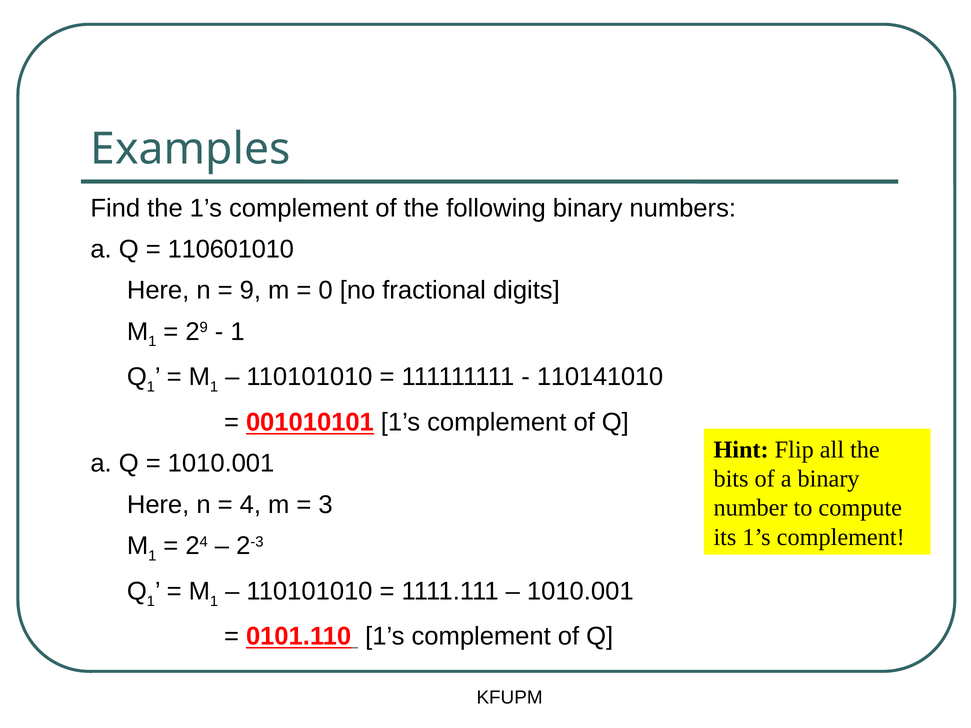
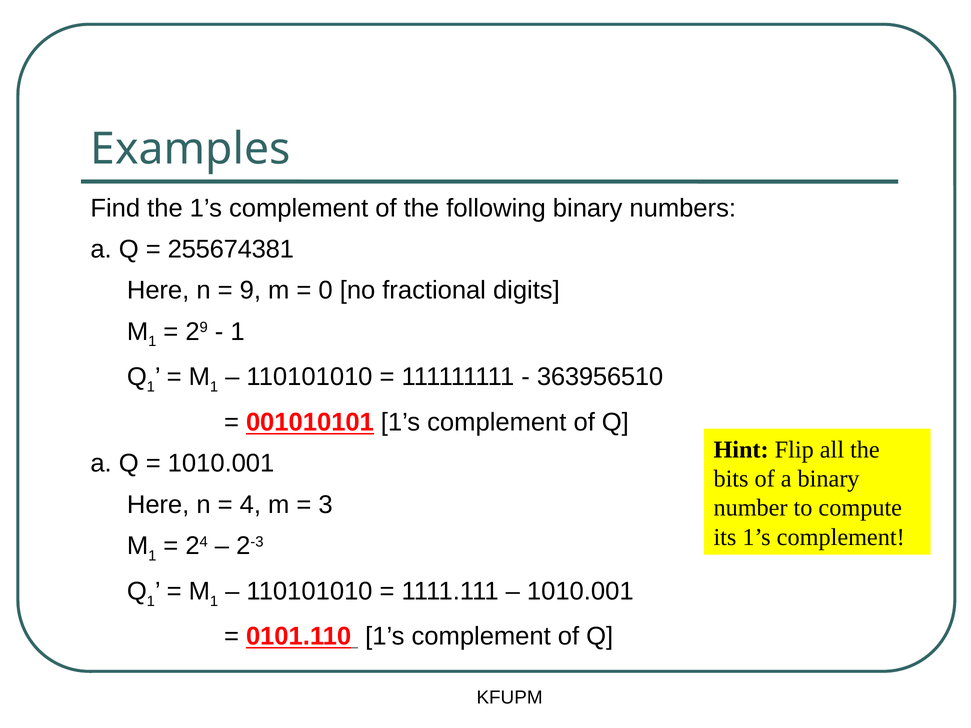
110601010: 110601010 -> 255674381 (231, 249)
110141010: 110141010 -> 363956510 (600, 377)
